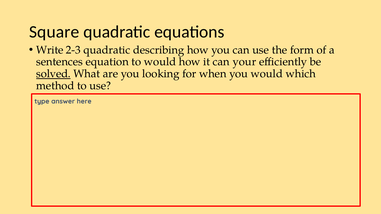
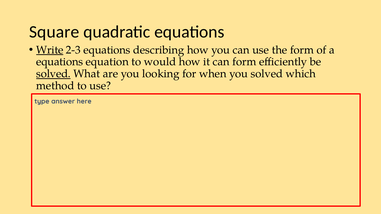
Write underline: none -> present (50, 50)
2-3 quadratic: quadratic -> equations (107, 50)
sentences: sentences -> equations (60, 62)
can your: your -> form (244, 62)
you would: would -> solved (267, 74)
